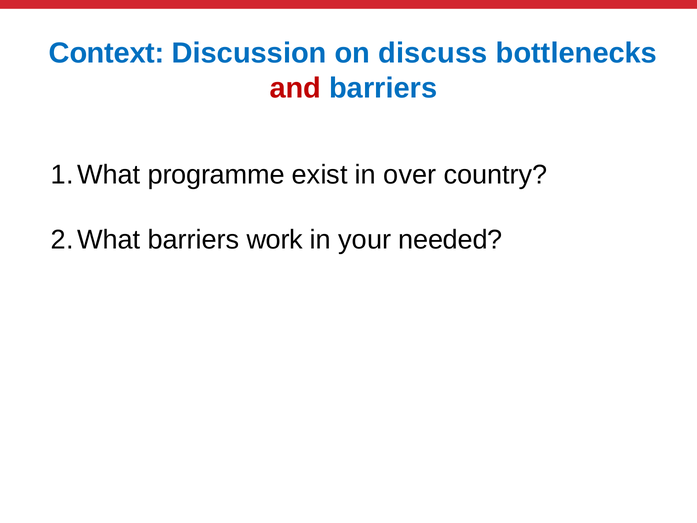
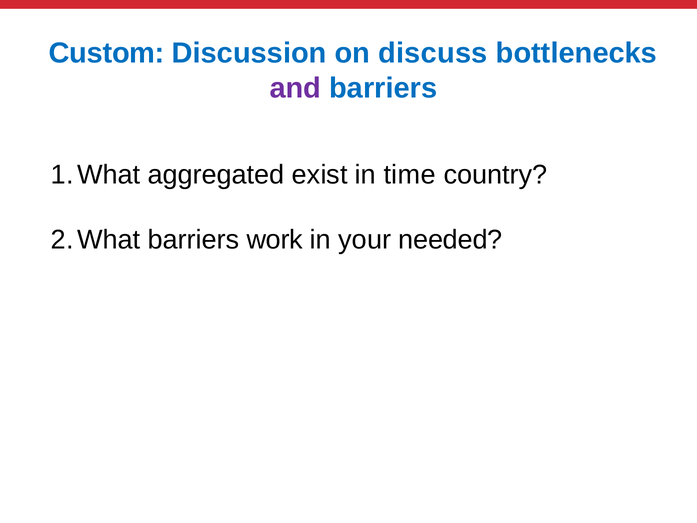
Context: Context -> Custom (107, 53)
and colour: red -> purple (295, 88)
programme: programme -> aggregated (216, 175)
over: over -> time (410, 175)
